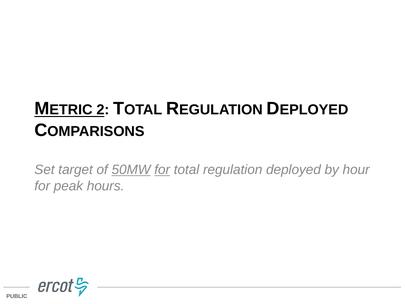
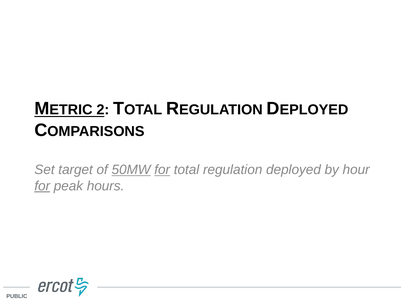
for underline: none -> present (42, 186)
